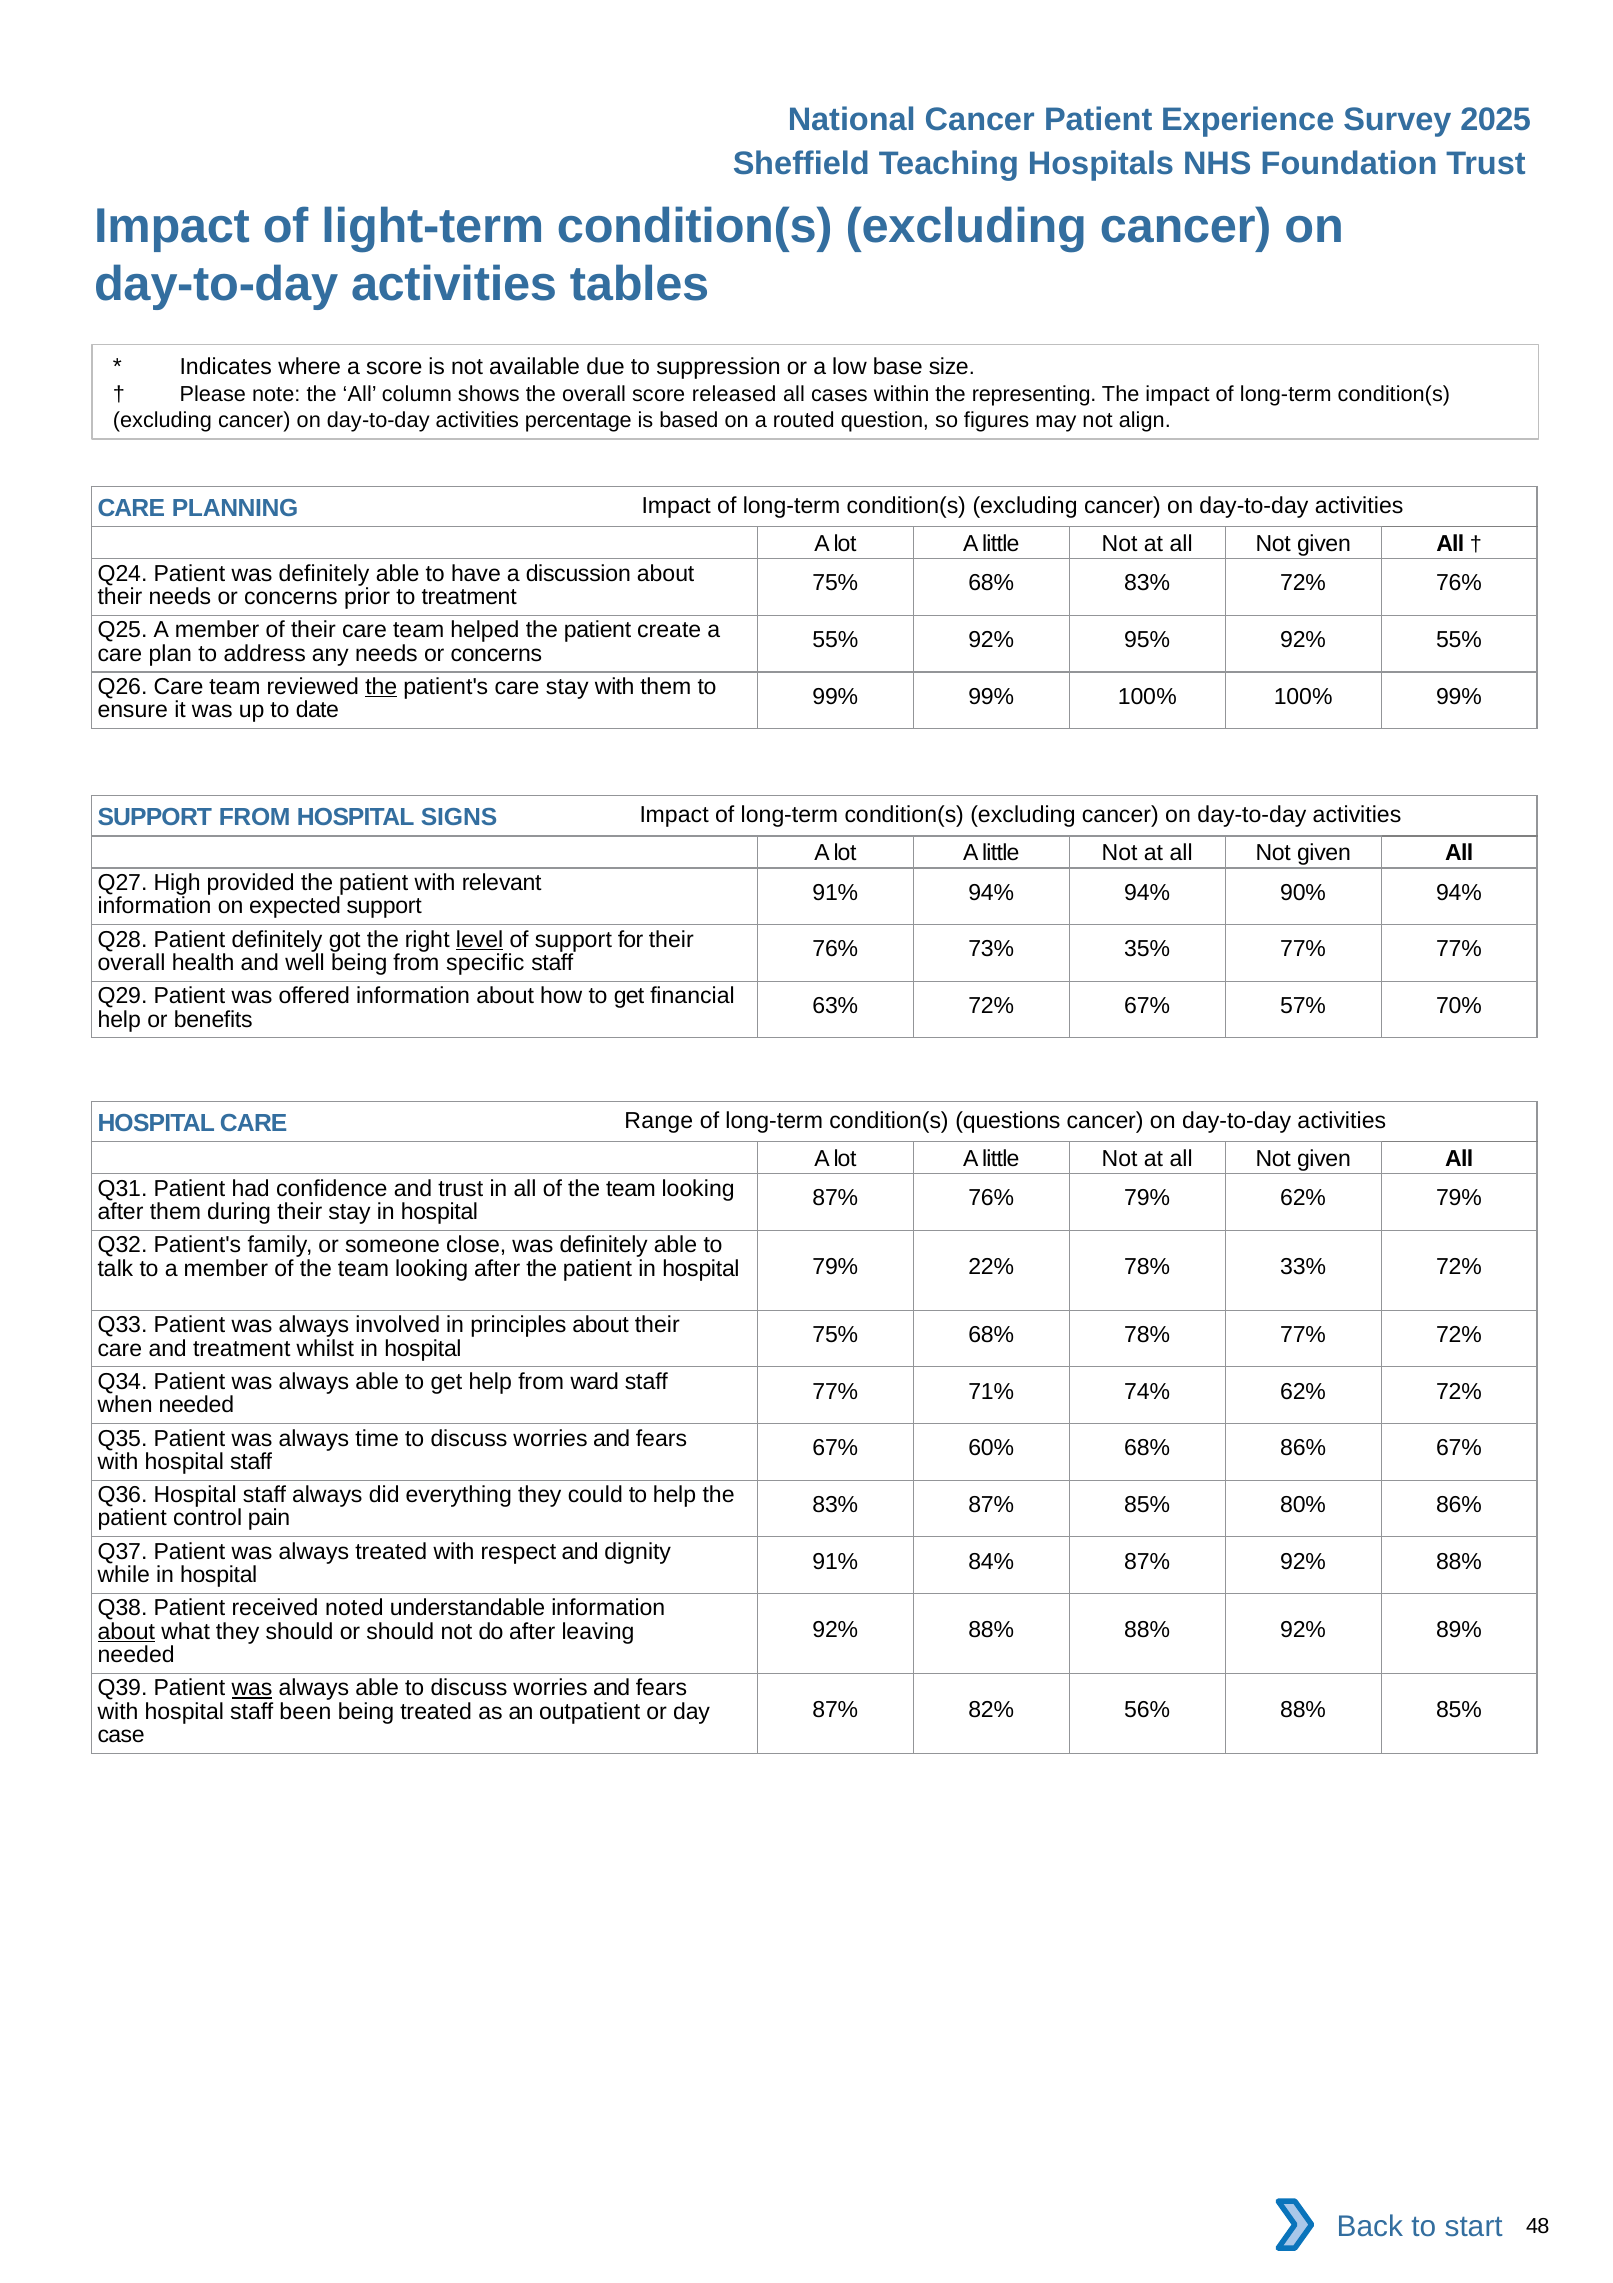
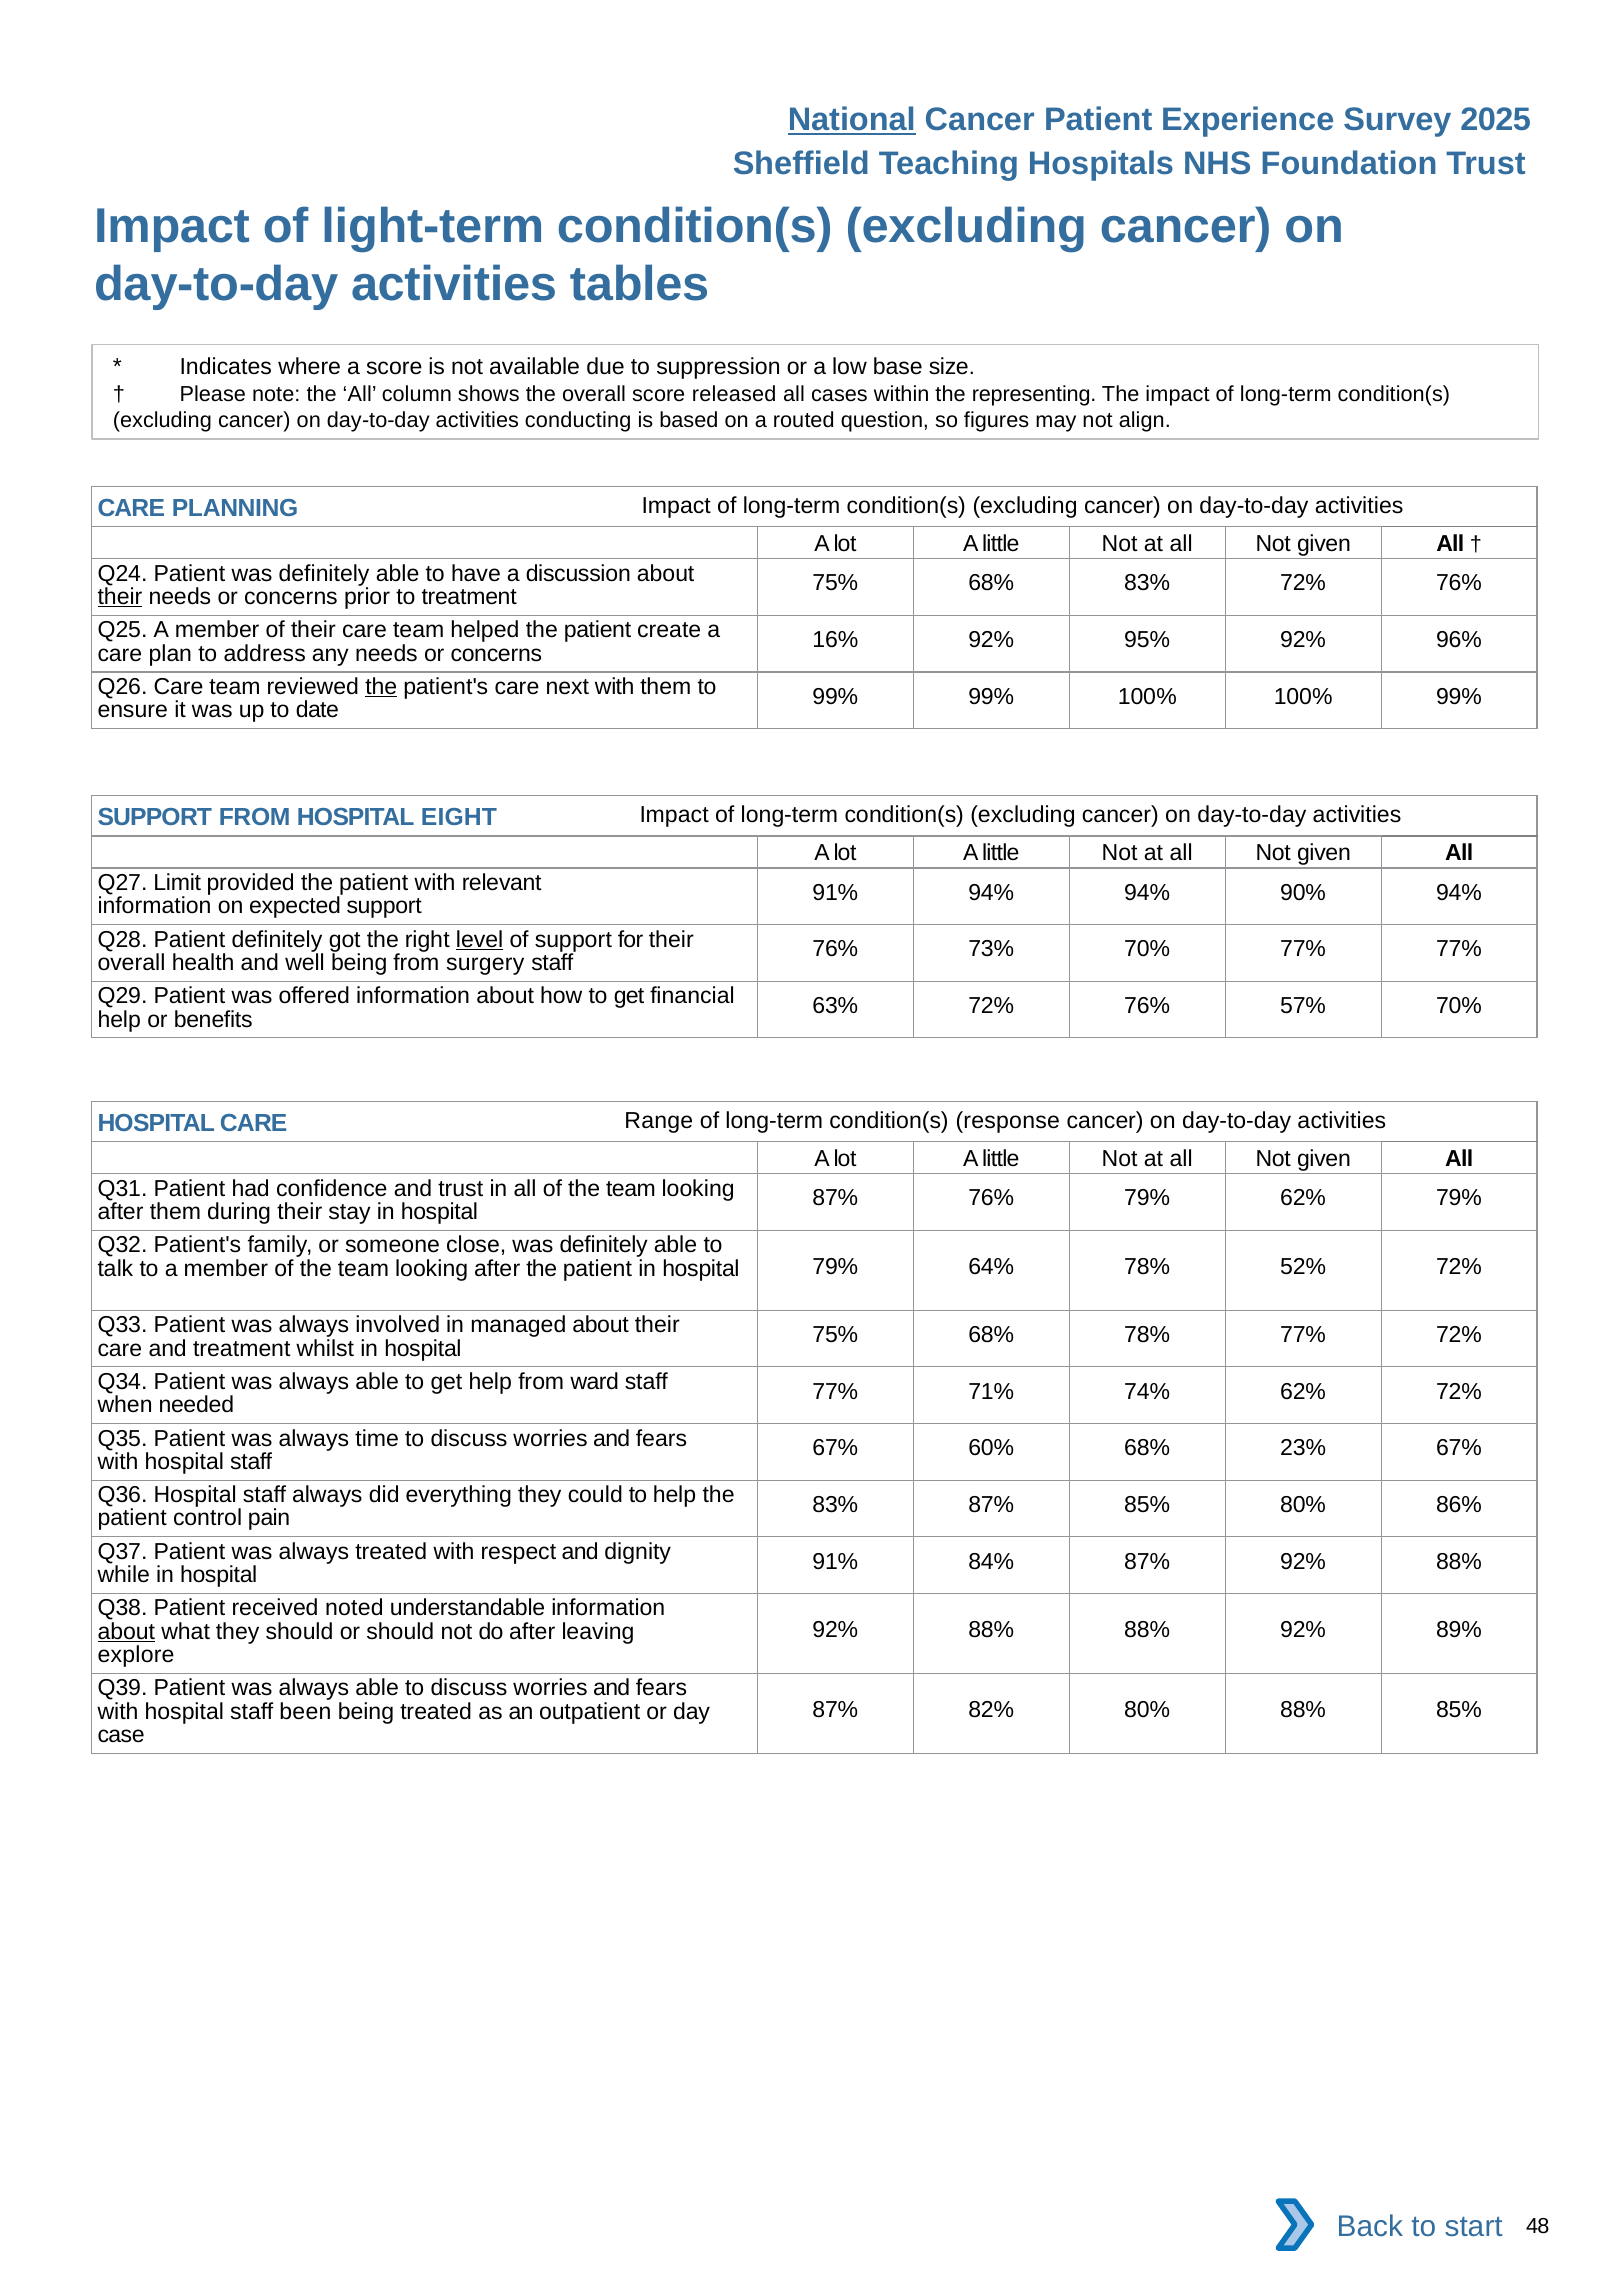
National underline: none -> present (852, 120)
percentage: percentage -> conducting (578, 420)
their underline: none -> present (120, 597)
55%: 55% -> 16% (835, 640)
92% 55%: 55% -> 96% (1459, 640)
care stay: stay -> next (567, 687)
SIGNS: SIGNS -> EIGHT (459, 817)
High: High -> Limit (177, 883)
73% 35%: 35% -> 70% (1147, 949)
specific: specific -> surgery (485, 963)
63% 72% 67%: 67% -> 76% (1147, 1006)
questions: questions -> response (1008, 1121)
22%: 22% -> 64% (991, 1266)
33%: 33% -> 52% (1303, 1266)
principles: principles -> managed (518, 1325)
68% 86%: 86% -> 23% (1303, 1448)
needed: needed -> explore (136, 1655)
was underline: present -> none (252, 1688)
82% 56%: 56% -> 80% (1147, 1709)
